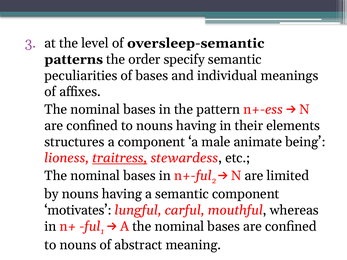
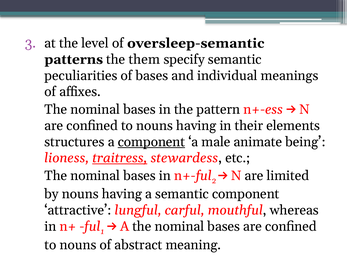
order: order -> them (144, 59)
component underline: none -> present (151, 142)
motivates: motivates -> attractive (78, 210)
